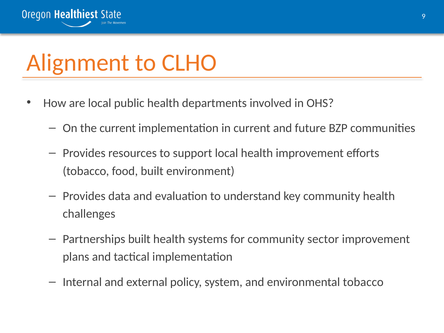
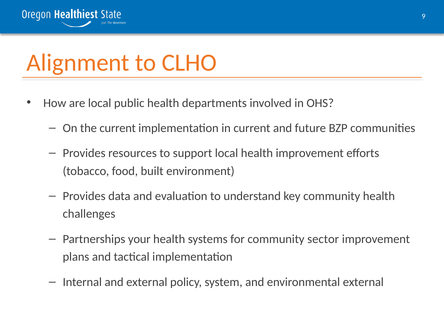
Partnerships built: built -> your (139, 239)
environmental tobacco: tobacco -> external (363, 282)
